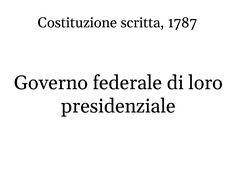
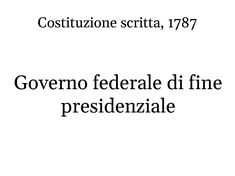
loro: loro -> fine (205, 83)
